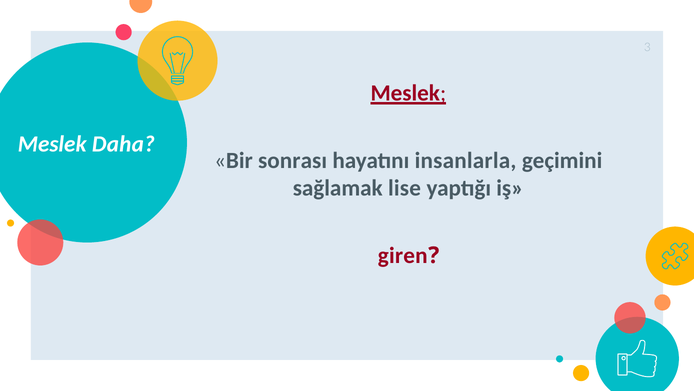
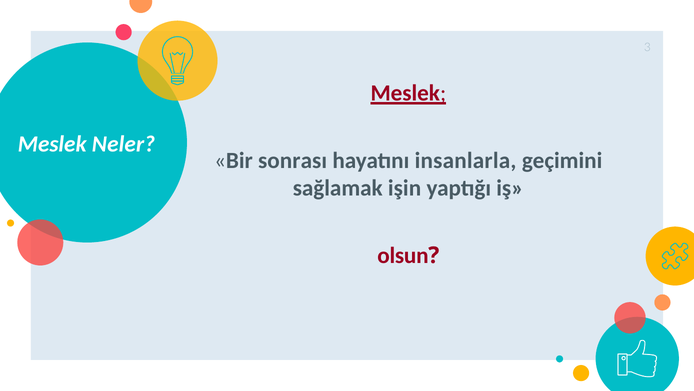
Daha: Daha -> Neler (123, 144)
lise: lise -> işin (405, 188)
giren: giren -> olsun (403, 255)
